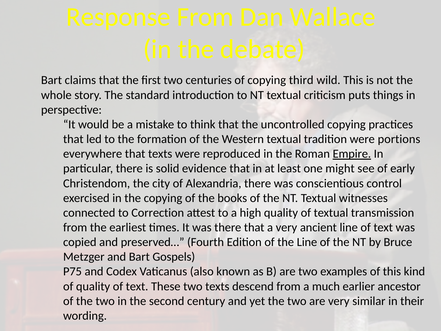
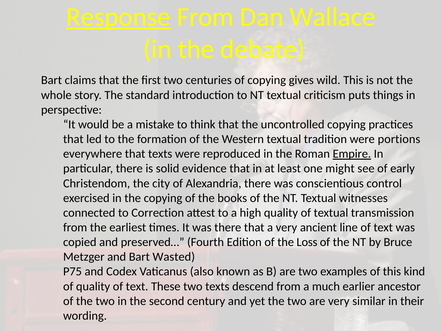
Response underline: none -> present (118, 17)
third: third -> gives (301, 80)
the Line: Line -> Loss (307, 242)
Gospels: Gospels -> Wasted (174, 257)
